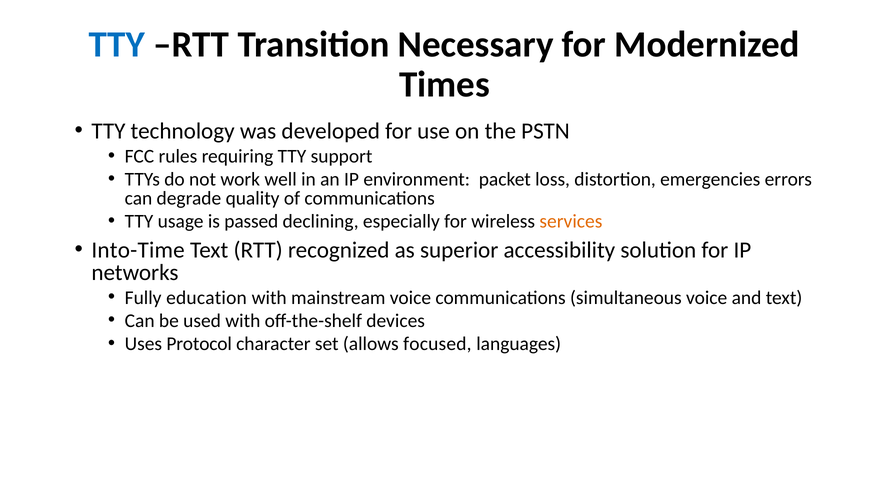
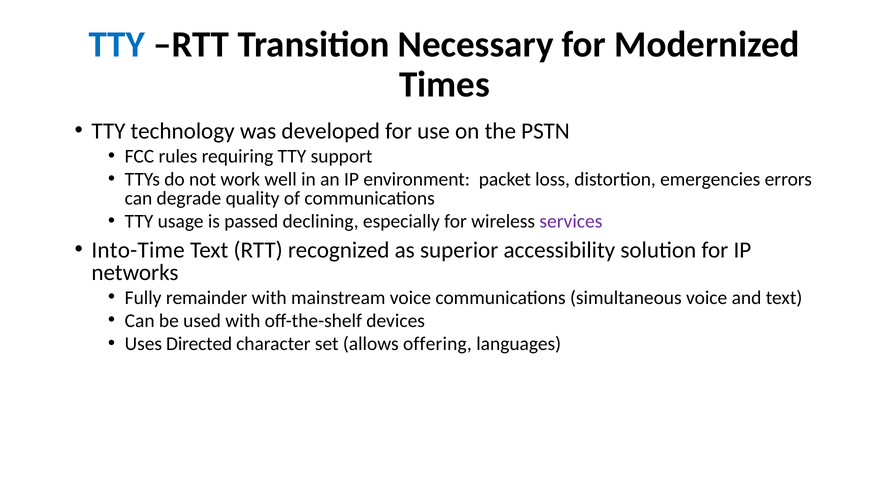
services colour: orange -> purple (571, 221)
education: education -> remainder (207, 298)
Protocol: Protocol -> Directed (199, 344)
focused: focused -> offering (437, 344)
